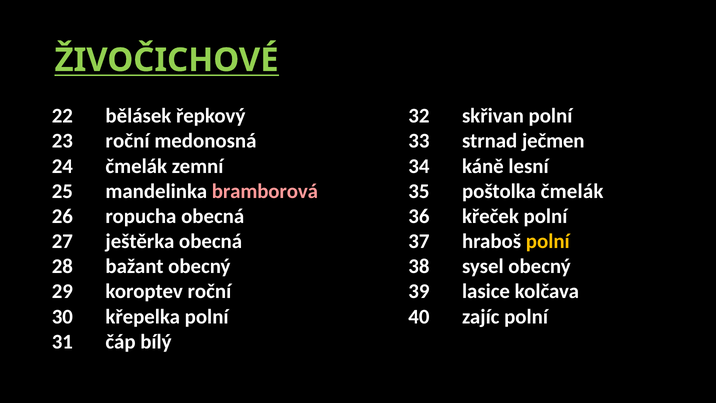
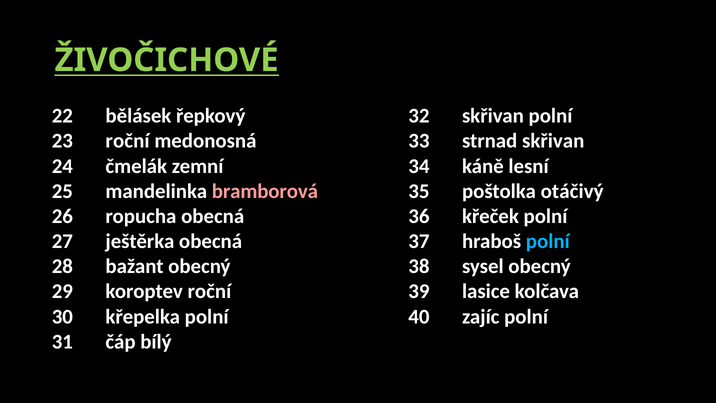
strnad ječmen: ječmen -> skřivan (553, 141)
poštolka čmelák: čmelák -> otáčivý (572, 191)
polní colour: yellow -> light blue (548, 241)
